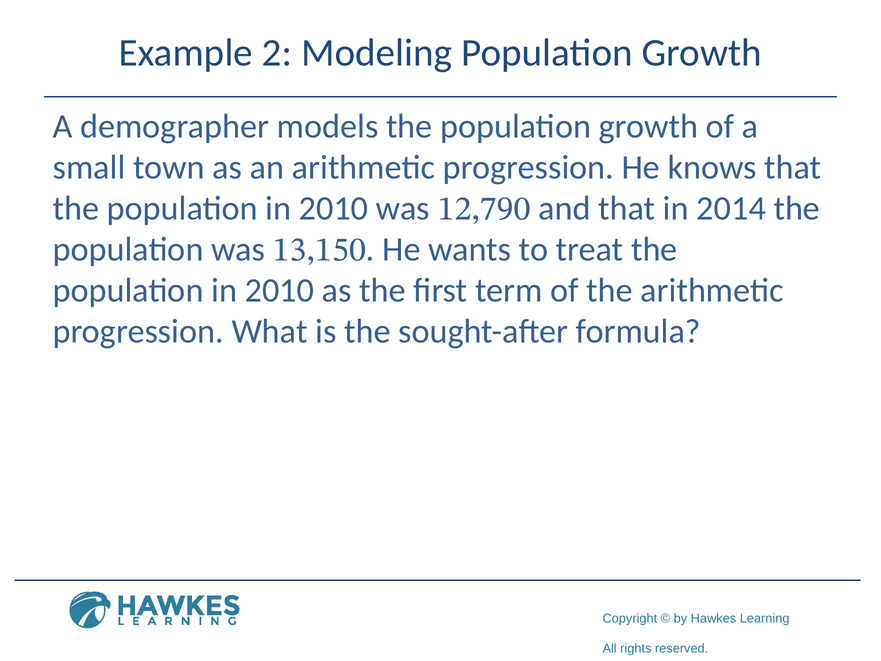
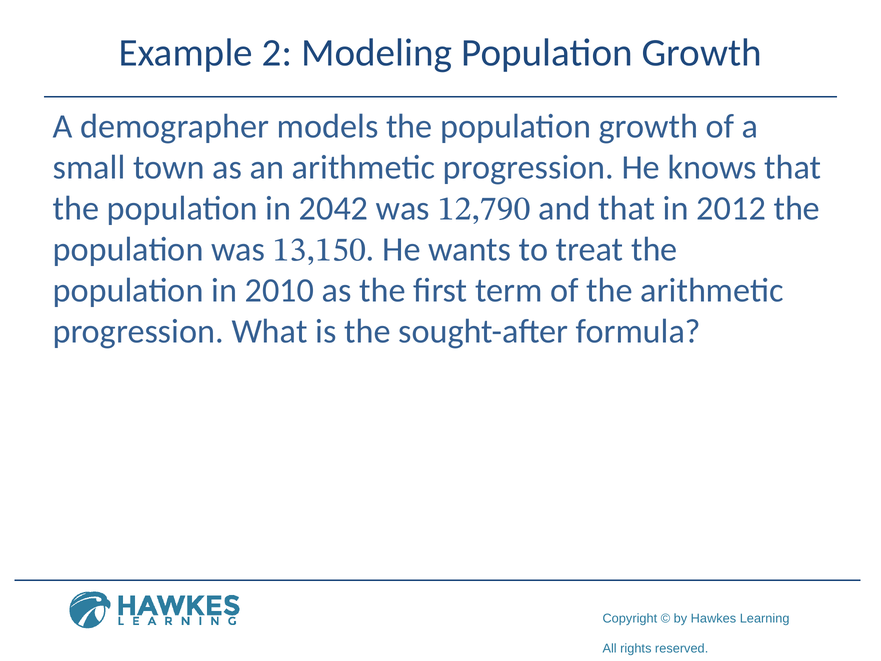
2010: 2010 -> 2042 (334, 208)
2014: 2014 -> 2012 (731, 208)
